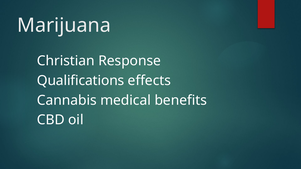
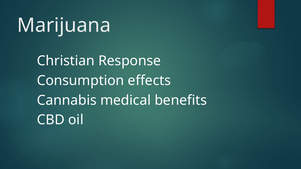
Qualifications: Qualifications -> Consumption (81, 81)
